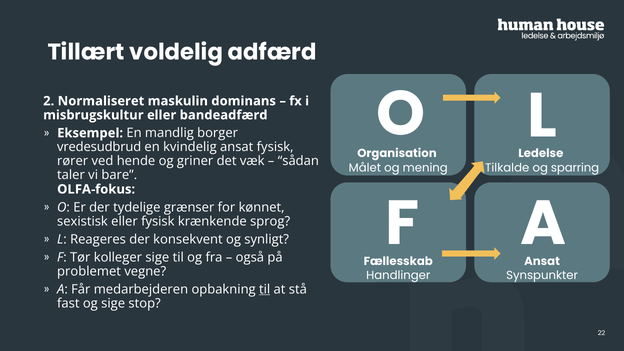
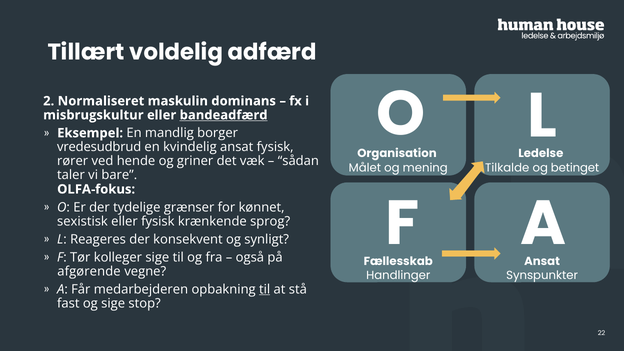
bandeadfærd underline: none -> present (224, 115)
sparring: sparring -> betinget (575, 168)
problemet: problemet -> afgørende (89, 271)
